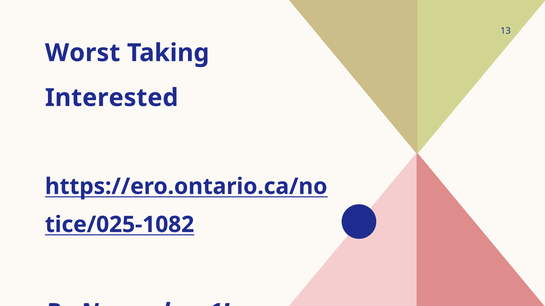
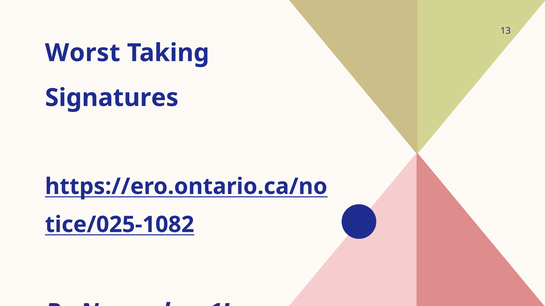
Interested: Interested -> Signatures (112, 98)
